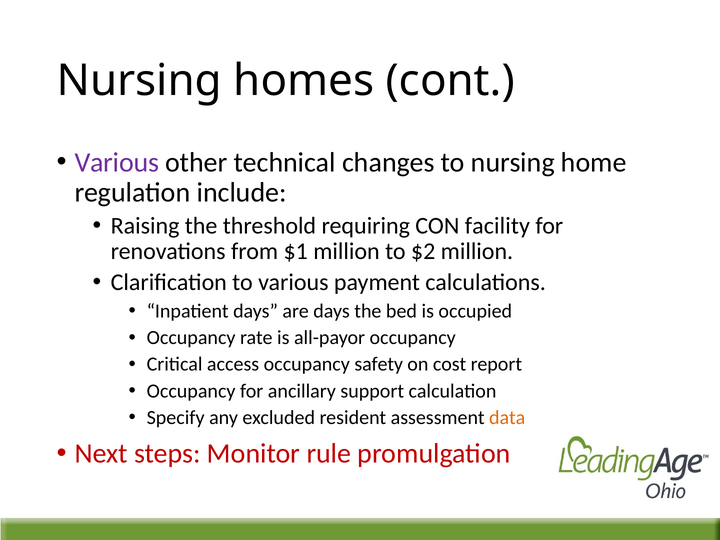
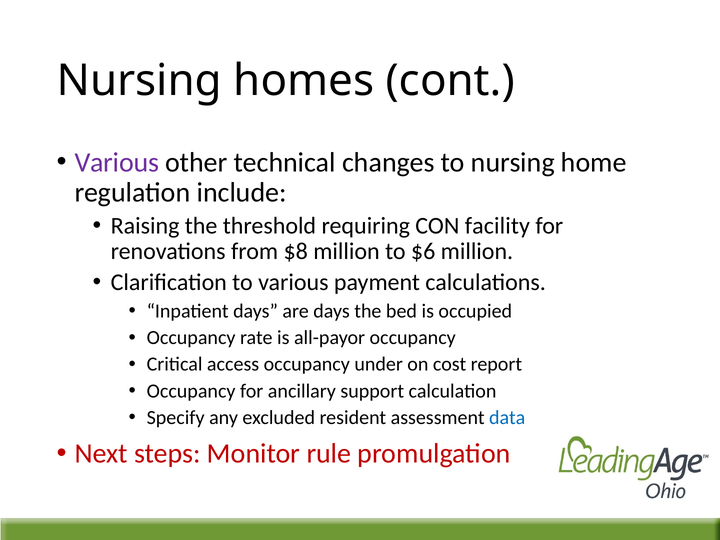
$1: $1 -> $8 (296, 252)
$2: $2 -> $6 (423, 252)
safety: safety -> under (379, 364)
data colour: orange -> blue (507, 418)
